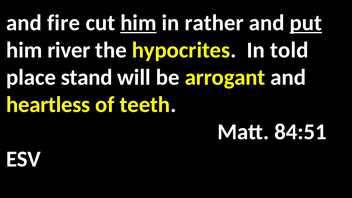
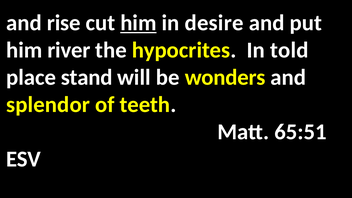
fire: fire -> rise (64, 23)
rather: rather -> desire (214, 23)
put underline: present -> none (306, 23)
arrogant: arrogant -> wonders (225, 77)
heartless: heartless -> splendor (48, 105)
84:51: 84:51 -> 65:51 (300, 132)
